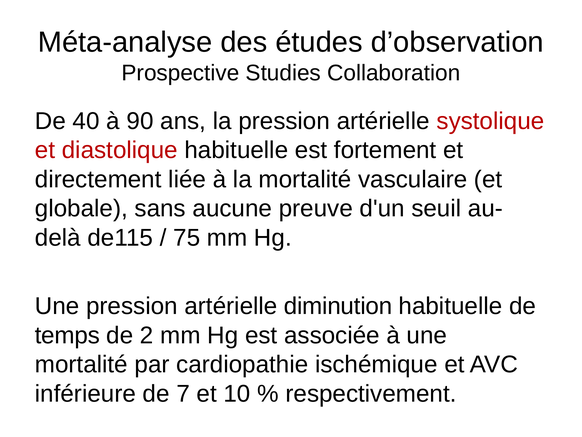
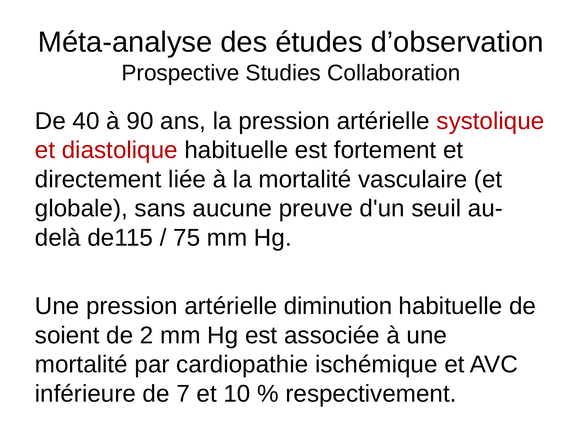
temps: temps -> soient (67, 335)
